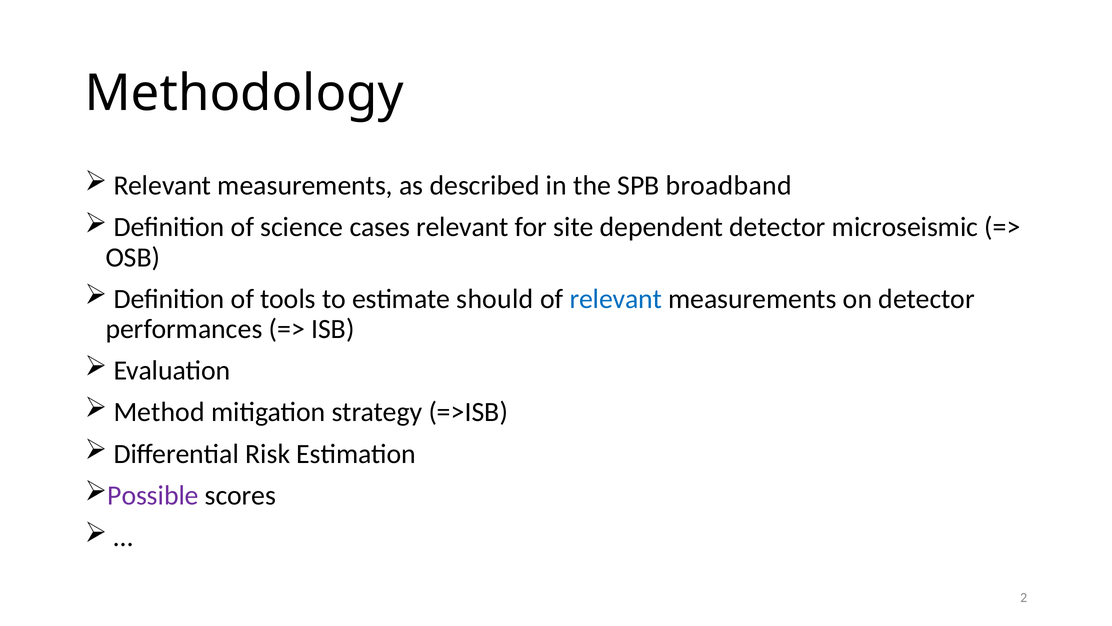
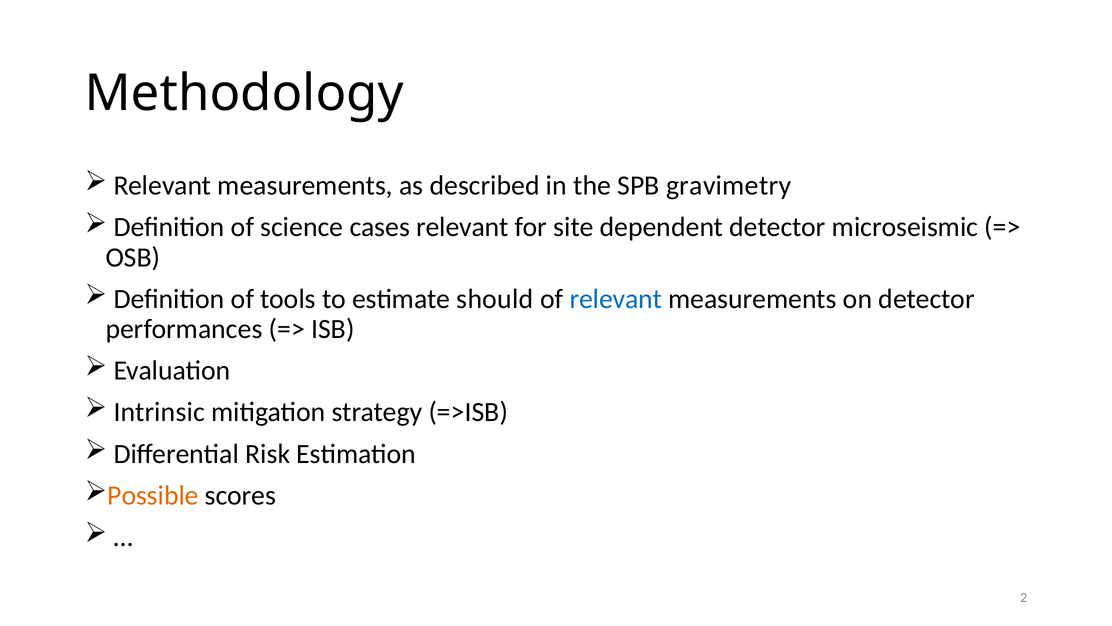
broadband: broadband -> gravimetry (729, 186)
Method: Method -> Intrinsic (159, 412)
Possible colour: purple -> orange (153, 495)
